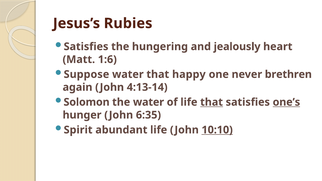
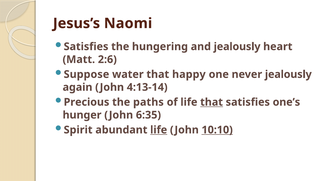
Rubies: Rubies -> Naomi (128, 23)
1:6: 1:6 -> 2:6 (107, 60)
never brethren: brethren -> jealously (288, 74)
Solomon: Solomon -> Precious (87, 102)
the water: water -> paths (148, 102)
one’s underline: present -> none (286, 102)
life underline: none -> present (159, 130)
